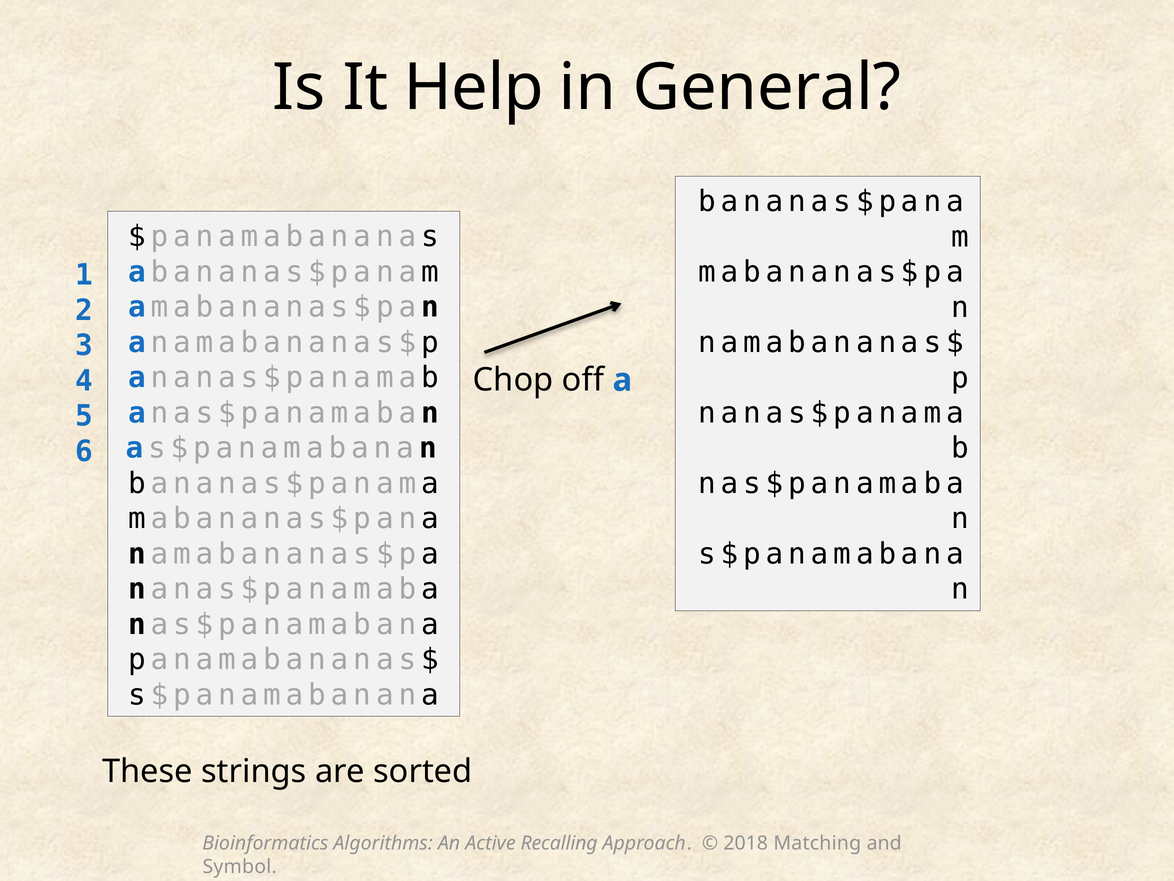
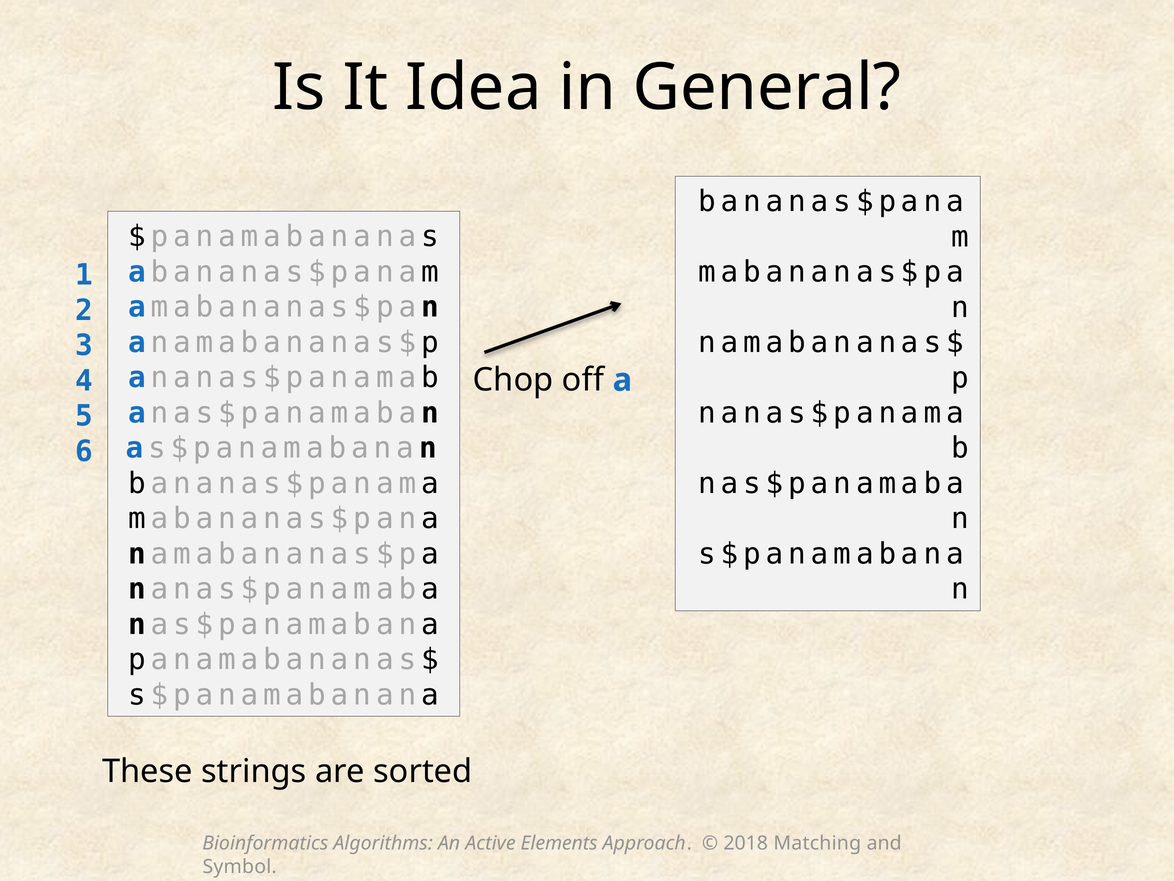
Help: Help -> Idea (473, 88)
Recalling: Recalling -> Elements (559, 843)
